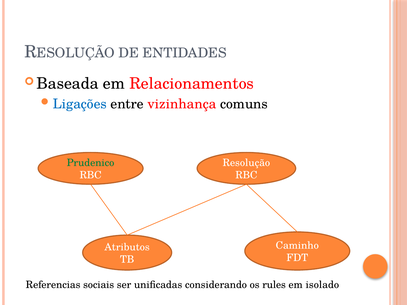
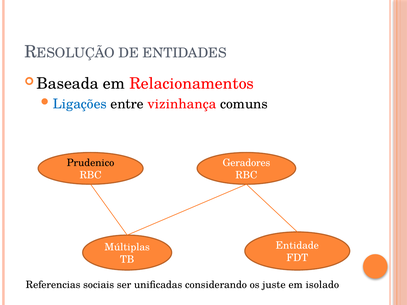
Prudenico colour: green -> black (91, 163)
Resolução: Resolução -> Geradores (246, 163)
Caminho: Caminho -> Entidade (297, 246)
Atributos: Atributos -> Múltiplas (127, 247)
rules: rules -> juste (274, 285)
